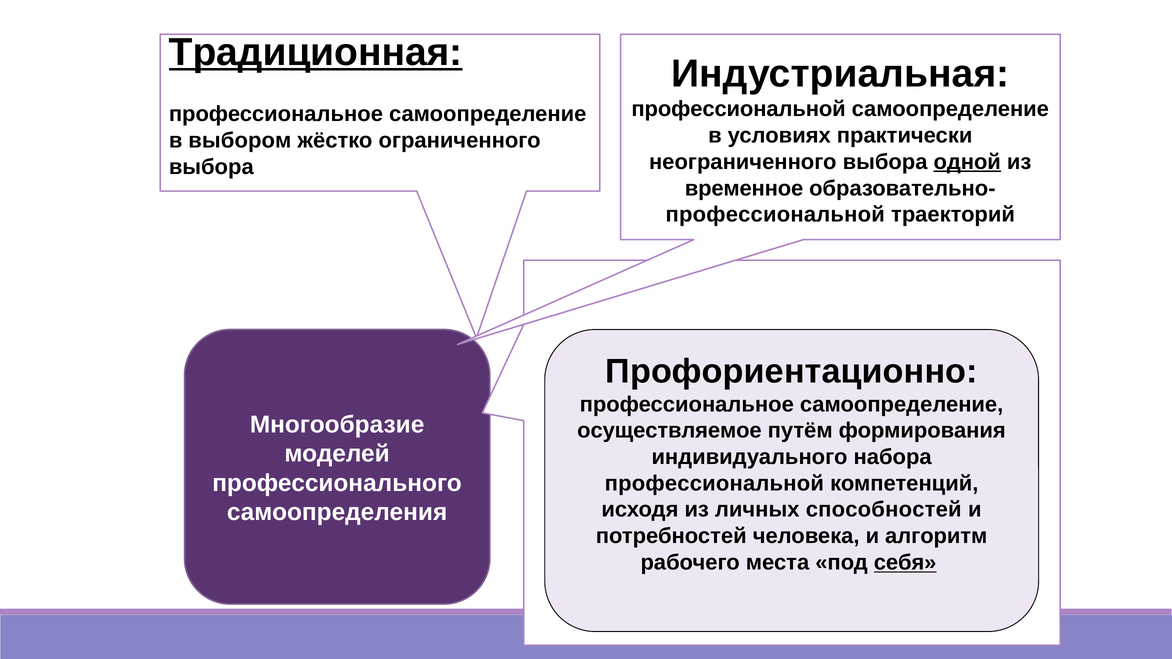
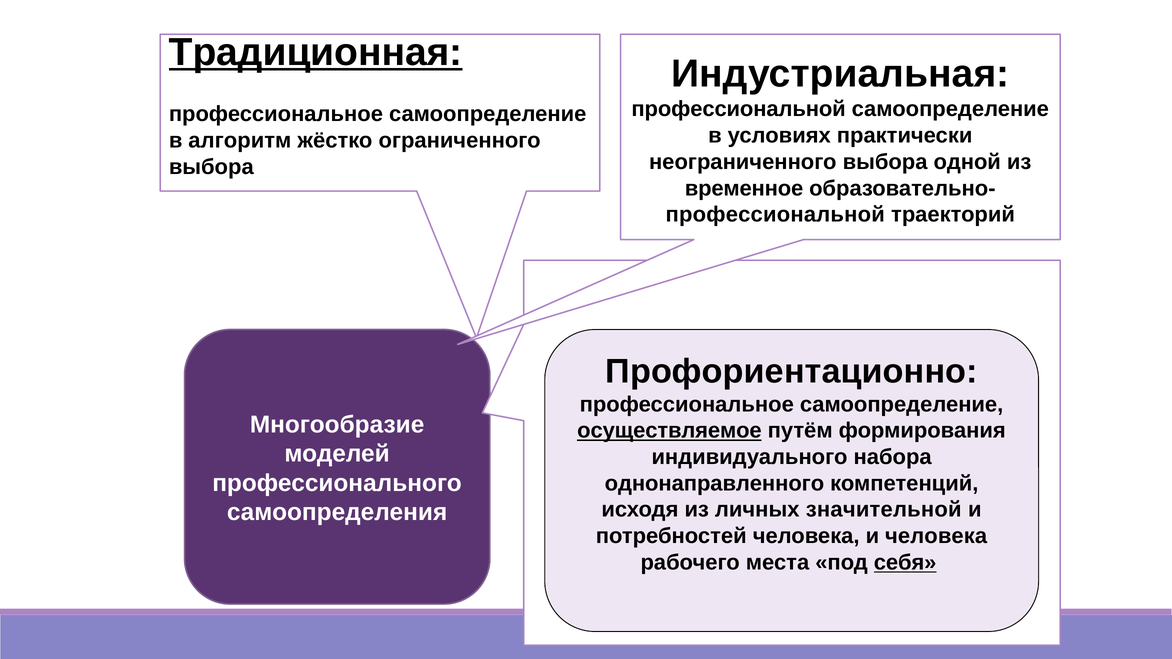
выбором: выбором -> алгоритм (240, 141)
одной underline: present -> none (967, 162)
осуществляемое underline: none -> present (669, 431)
профессиональной: профессиональной -> однонаправленного (714, 484)
способностей: способностей -> значительной (884, 510)
и алгоритм: алгоритм -> человека (936, 536)
